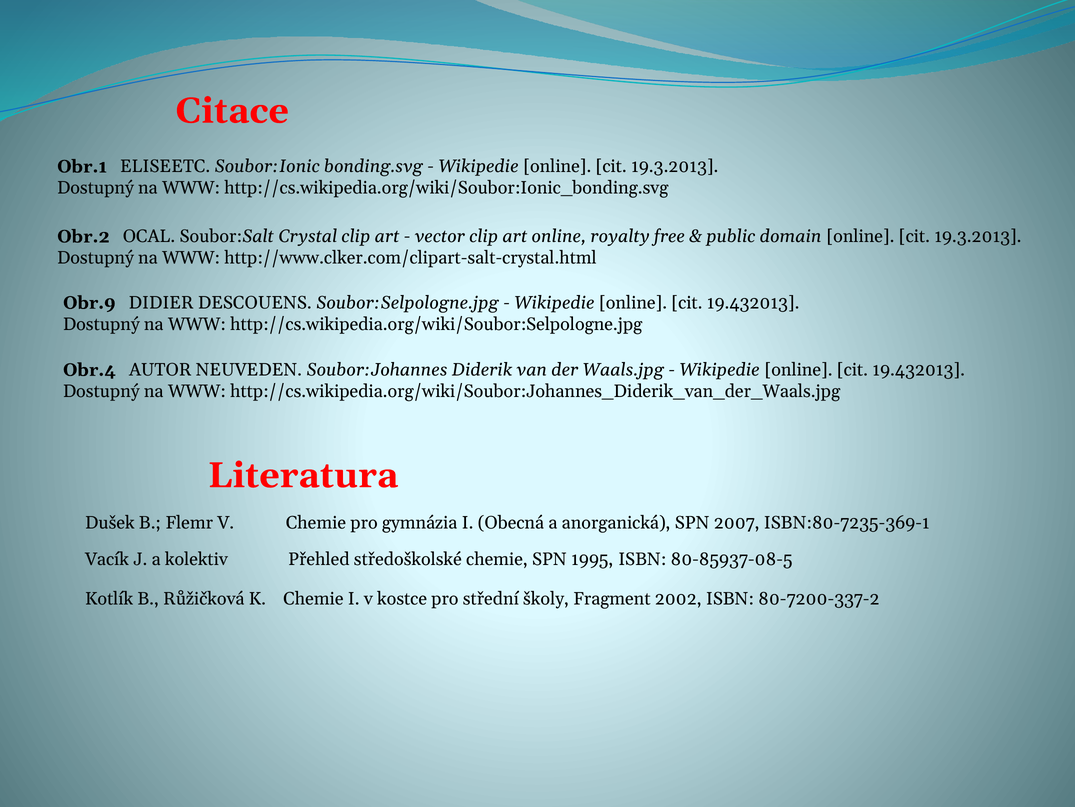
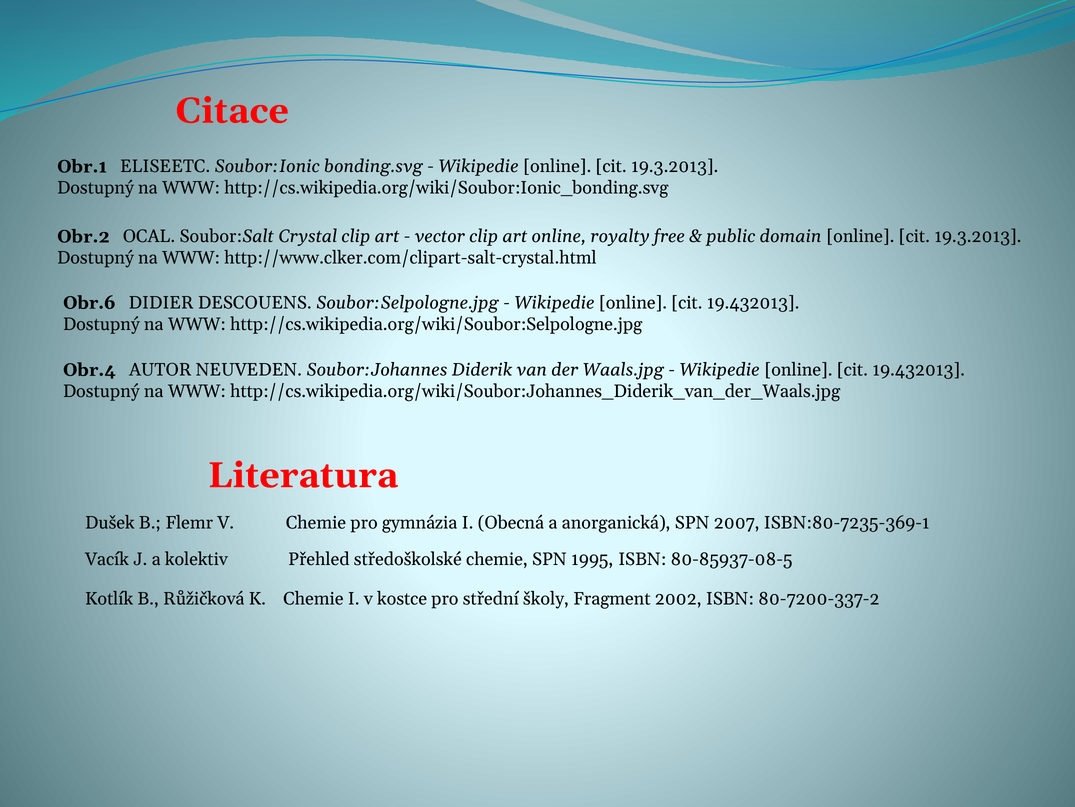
Obr.9: Obr.9 -> Obr.6 (89, 303)
